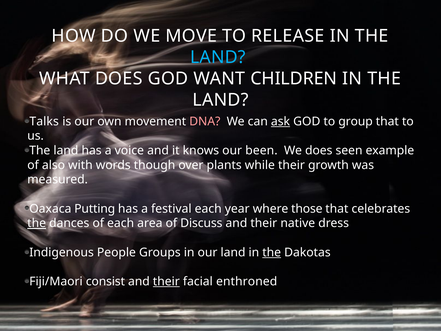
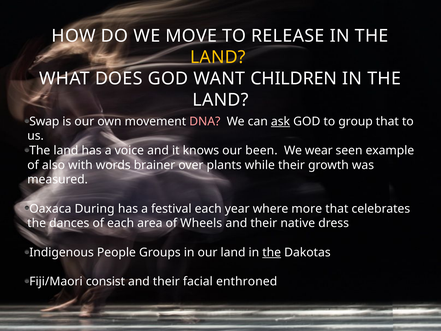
LAND colour: light blue -> yellow (218, 57)
Talks: Talks -> Swap (44, 121)
We does: does -> wear (319, 150)
though: though -> brainer (155, 165)
Putting: Putting -> During (95, 209)
those: those -> more (307, 209)
the underline: present -> none (37, 223)
Discuss: Discuss -> Wheels (201, 223)
their underline: present -> none (166, 281)
